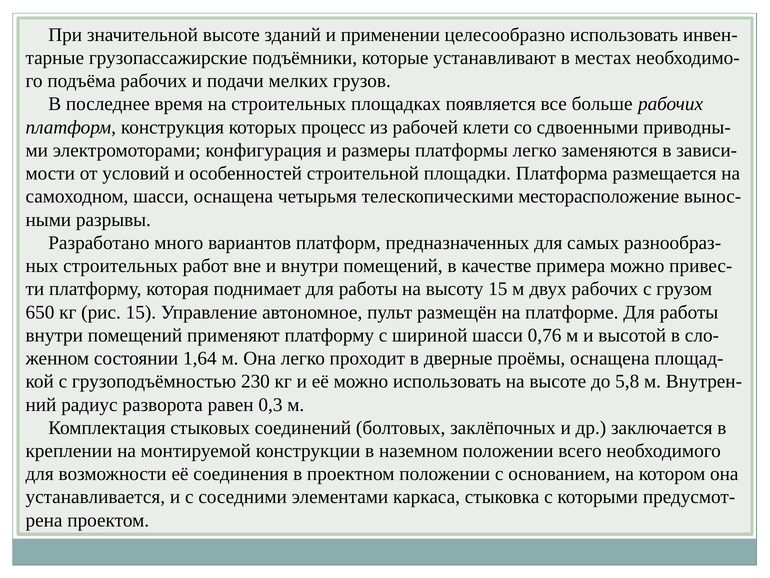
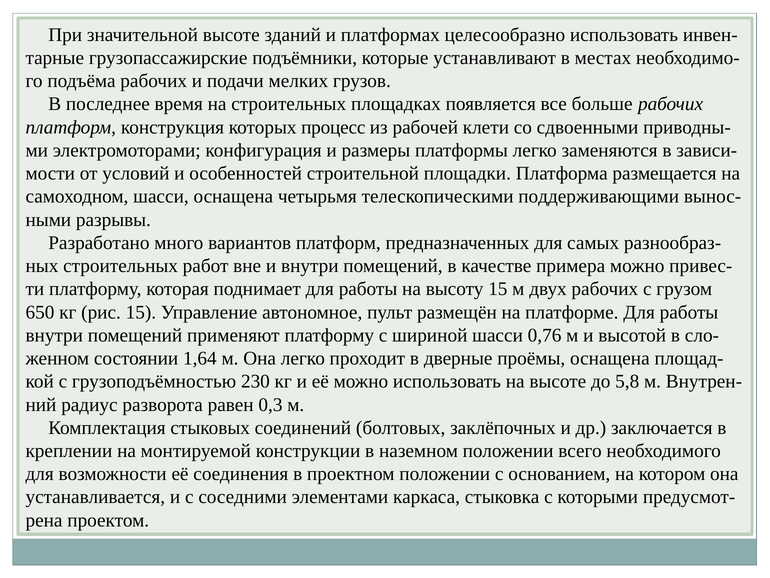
применении: применении -> платформах (390, 35)
месторасположение: месторасположение -> поддерживающими (599, 196)
